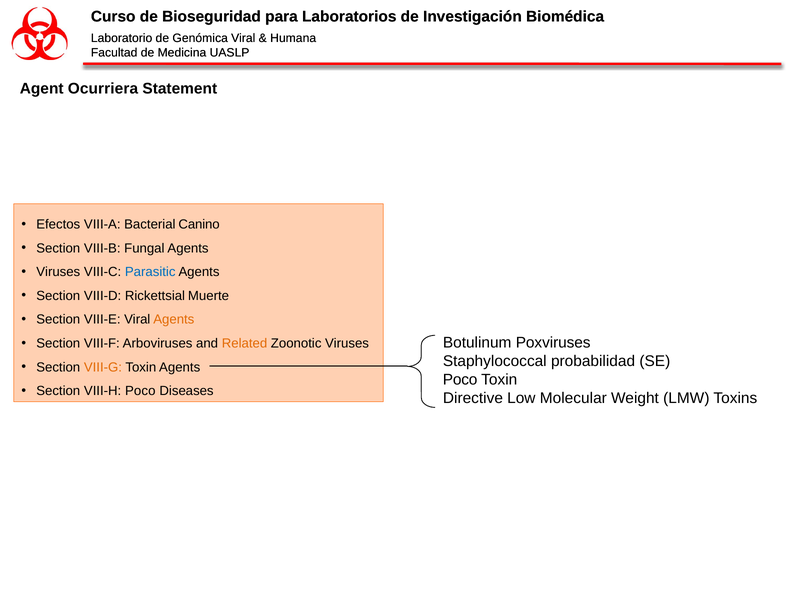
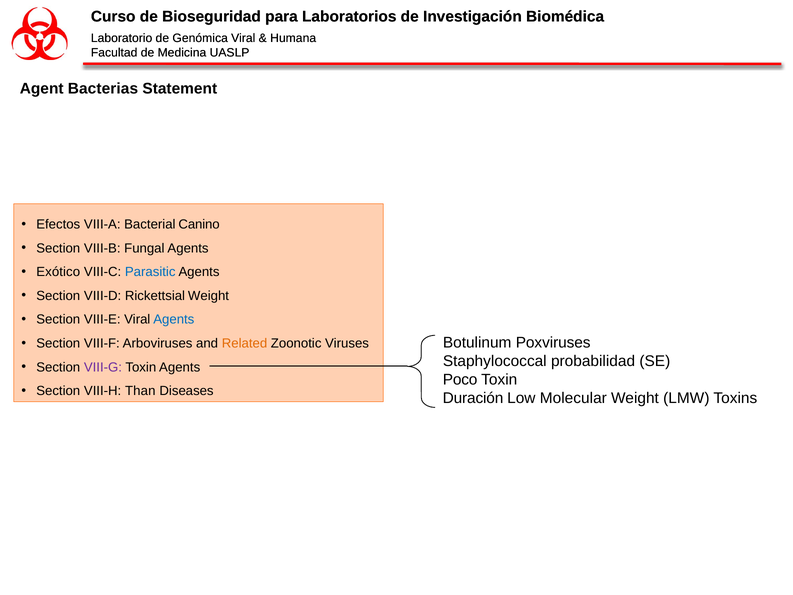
Ocurriera: Ocurriera -> Bacterias (103, 89)
Viruses: Viruses -> Exótico (58, 272)
Rickettsial Muerte: Muerte -> Weight (208, 296)
Agents colour: orange -> blue (174, 319)
VIII-G colour: orange -> purple (103, 367)
VIII-H Poco: Poco -> Than (140, 391)
Directive: Directive -> Duración (473, 398)
